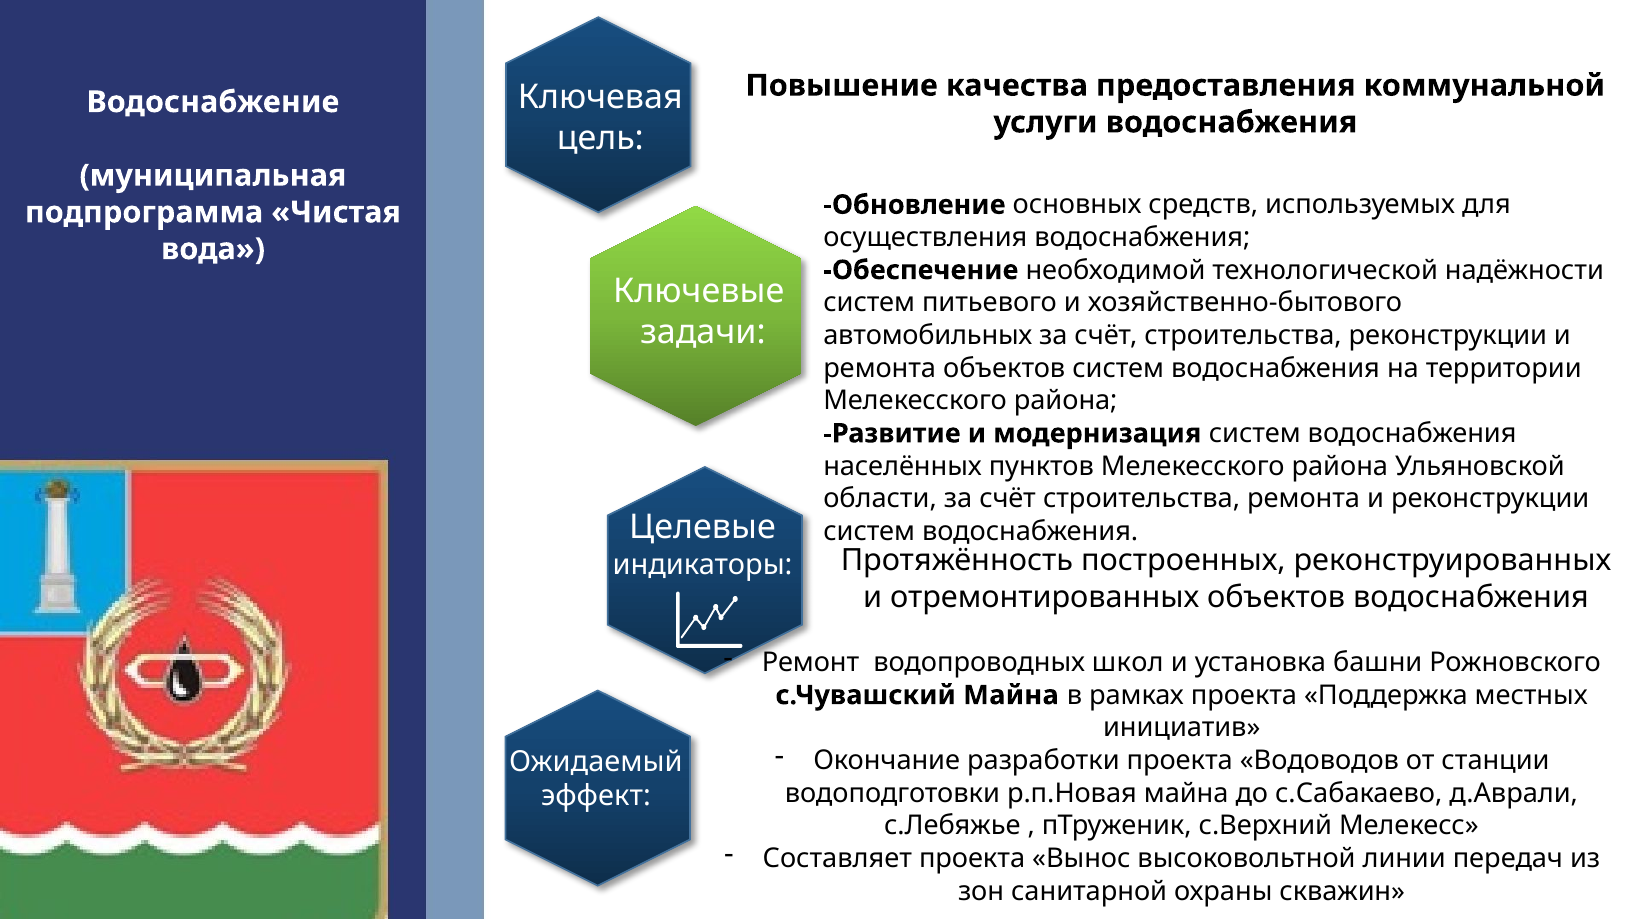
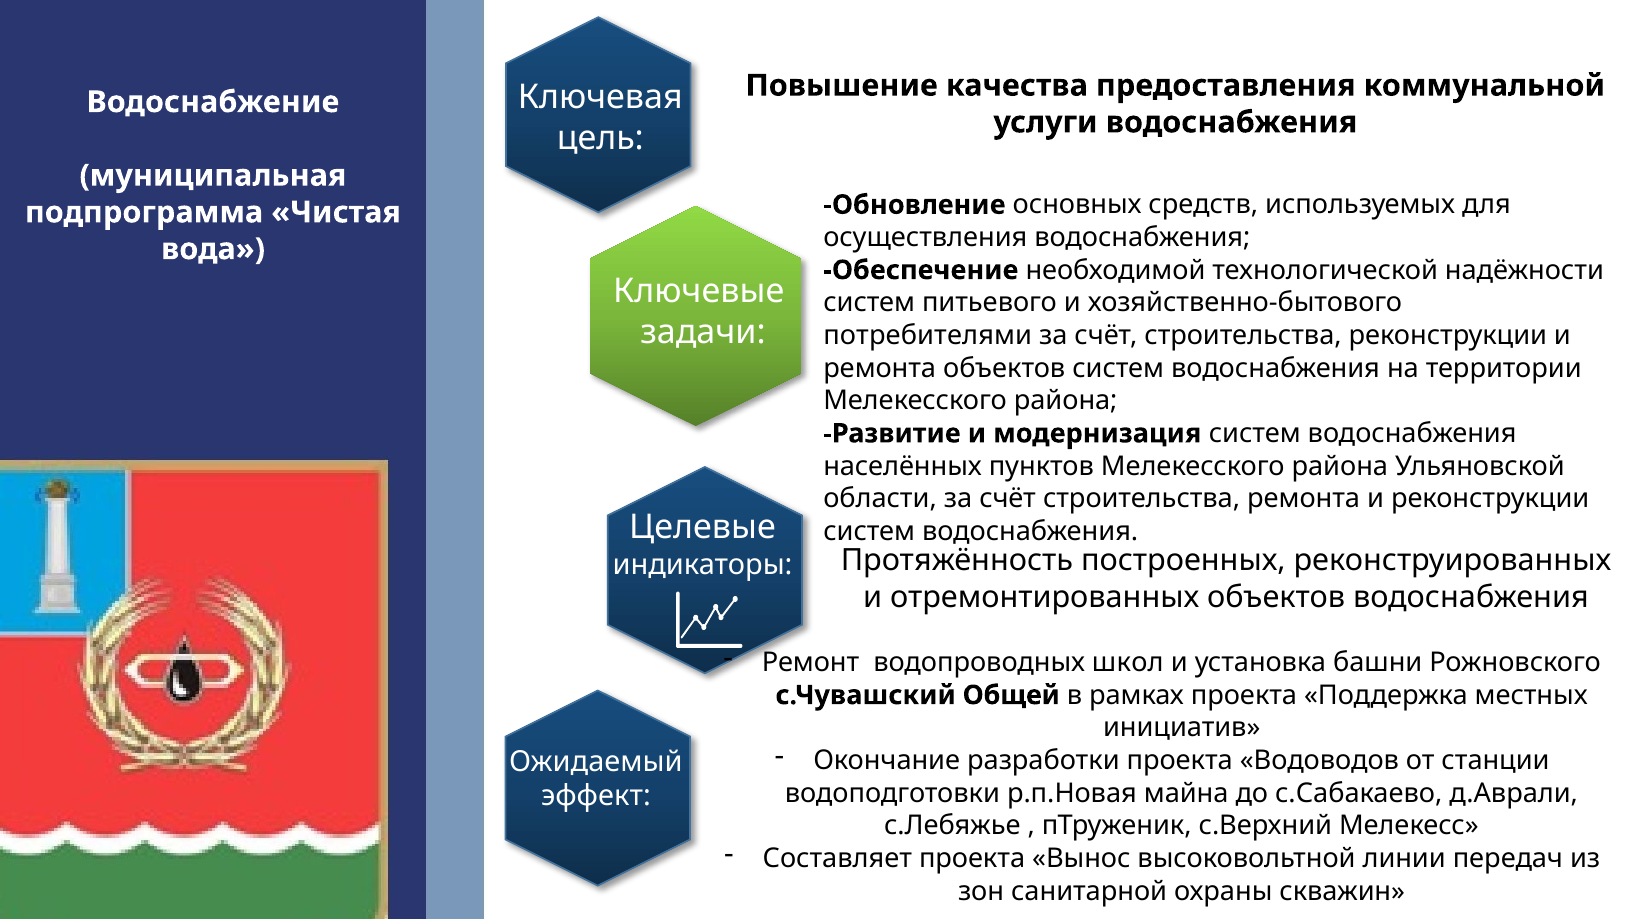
автомобильных: автомобильных -> потребителями (928, 336)
с.Чувашский Майна: Майна -> Общей (1011, 696)
